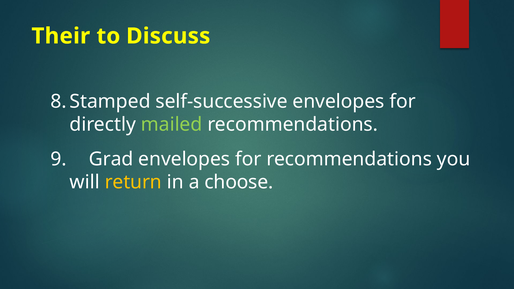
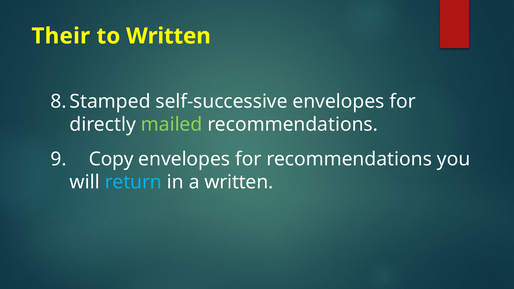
to Discuss: Discuss -> Written (168, 36)
Grad: Grad -> Copy (111, 159)
return colour: yellow -> light blue (133, 182)
a choose: choose -> written (239, 182)
